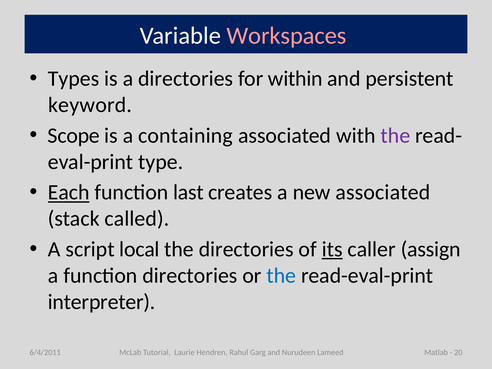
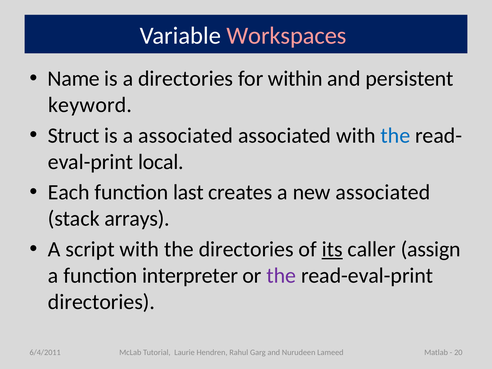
Types: Types -> Name (74, 79)
Scope: Scope -> Struct (74, 136)
a containing: containing -> associated (186, 136)
the colour: purple -> blue (395, 136)
type: type -> local (161, 162)
Each underline: present -> none (69, 192)
called: called -> arrays (137, 219)
script local: local -> with (139, 249)
function directories: directories -> interpreter (190, 276)
the colour: blue -> purple (281, 276)
interpreter: interpreter -> directories (102, 302)
